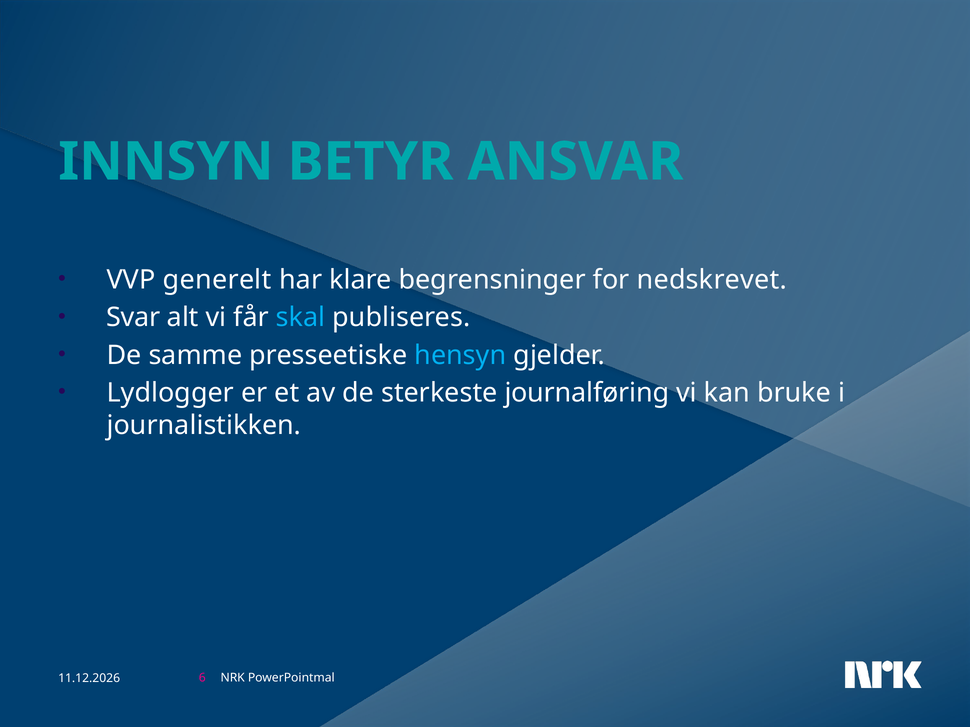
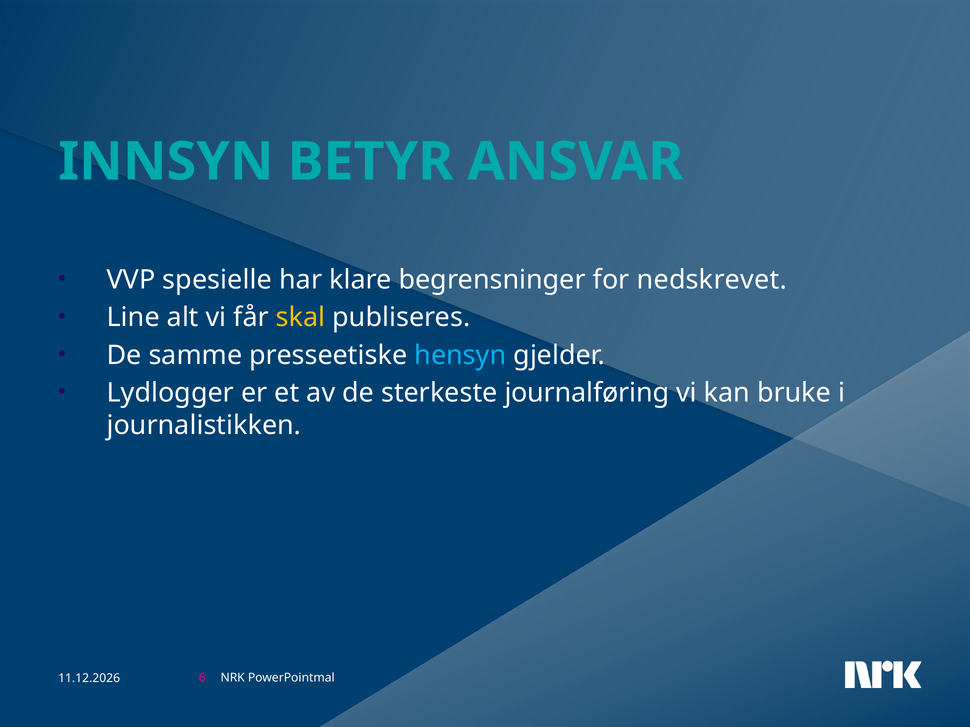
generelt: generelt -> spesielle (217, 280)
Svar: Svar -> Line (133, 318)
skal colour: light blue -> yellow (301, 318)
